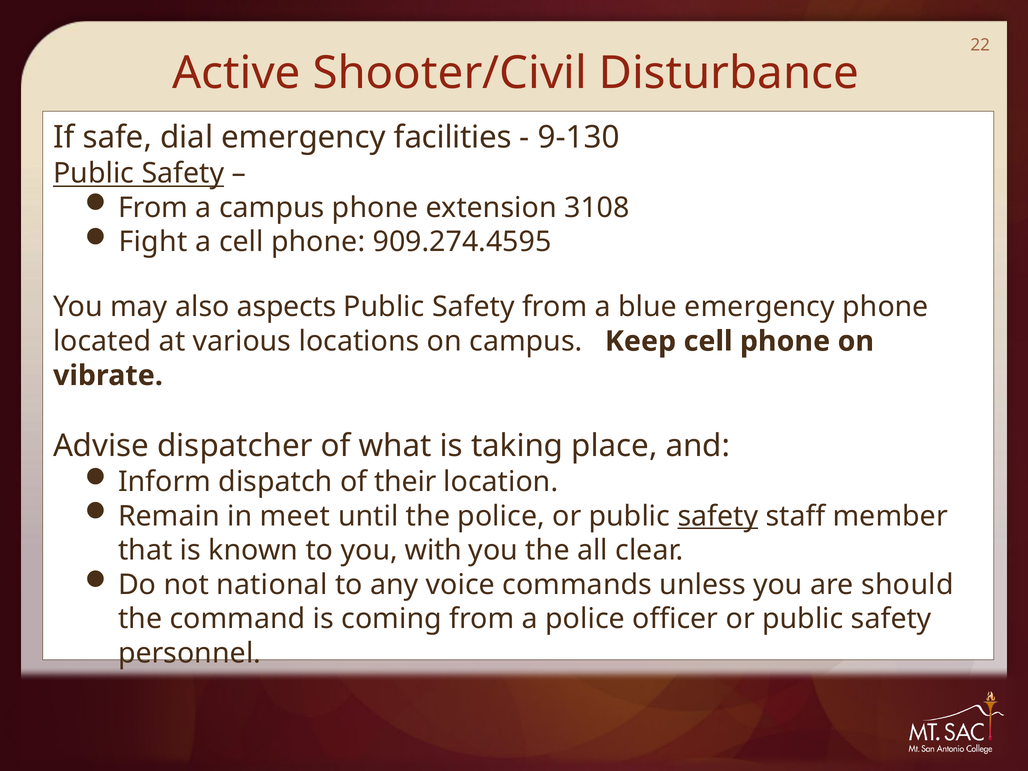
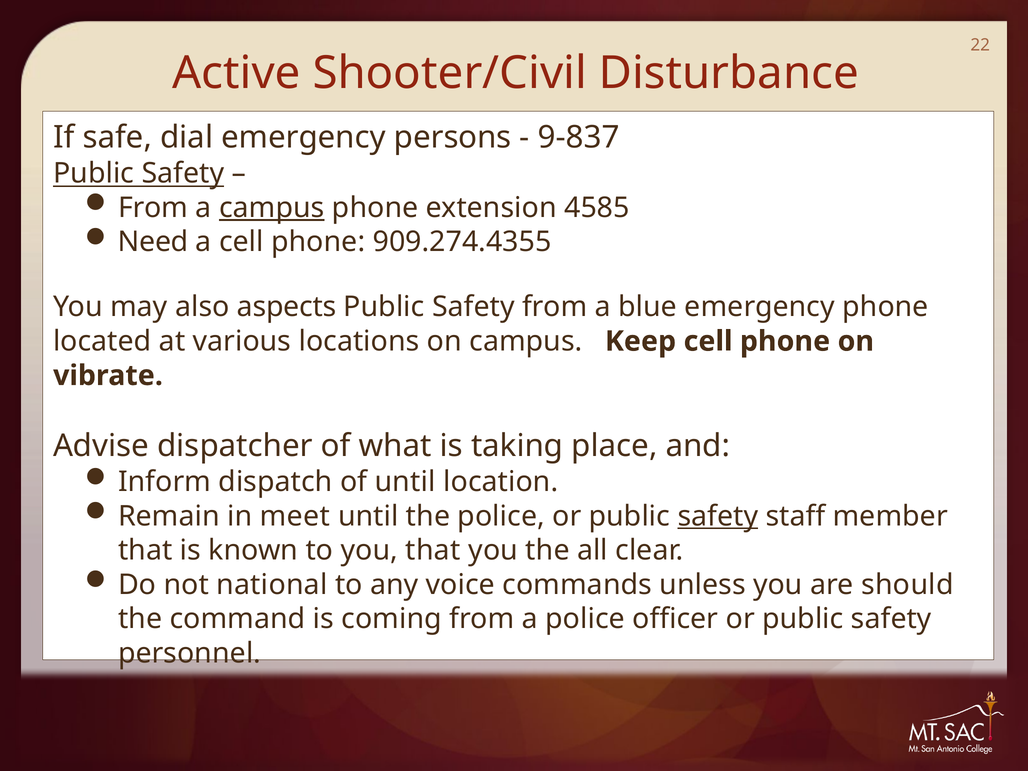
facilities: facilities -> persons (453, 138)
9-130: 9-130 -> 9-837 (579, 138)
campus underline: none -> present (272, 208)
3108: 3108 -> 4585 (597, 208)
Fight: Fight -> Need (153, 242)
909.274.4595: 909.274.4595 -> 909.274.4355 (462, 242)
of their: their -> until (405, 482)
you with: with -> that (433, 550)
